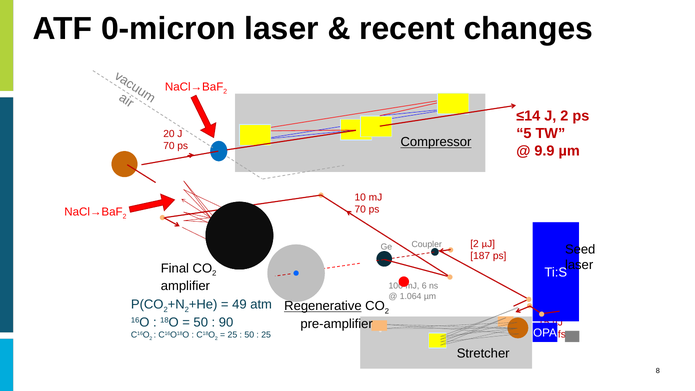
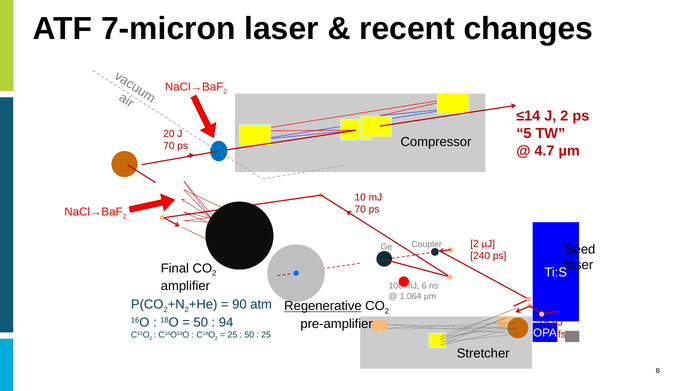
0-micron: 0-micron -> 7-micron (168, 29)
Compressor underline: present -> none (436, 142)
9.9: 9.9 -> 4.7 (544, 151)
187: 187 -> 240 (480, 256)
49: 49 -> 90 (239, 304)
90: 90 -> 94 (226, 322)
